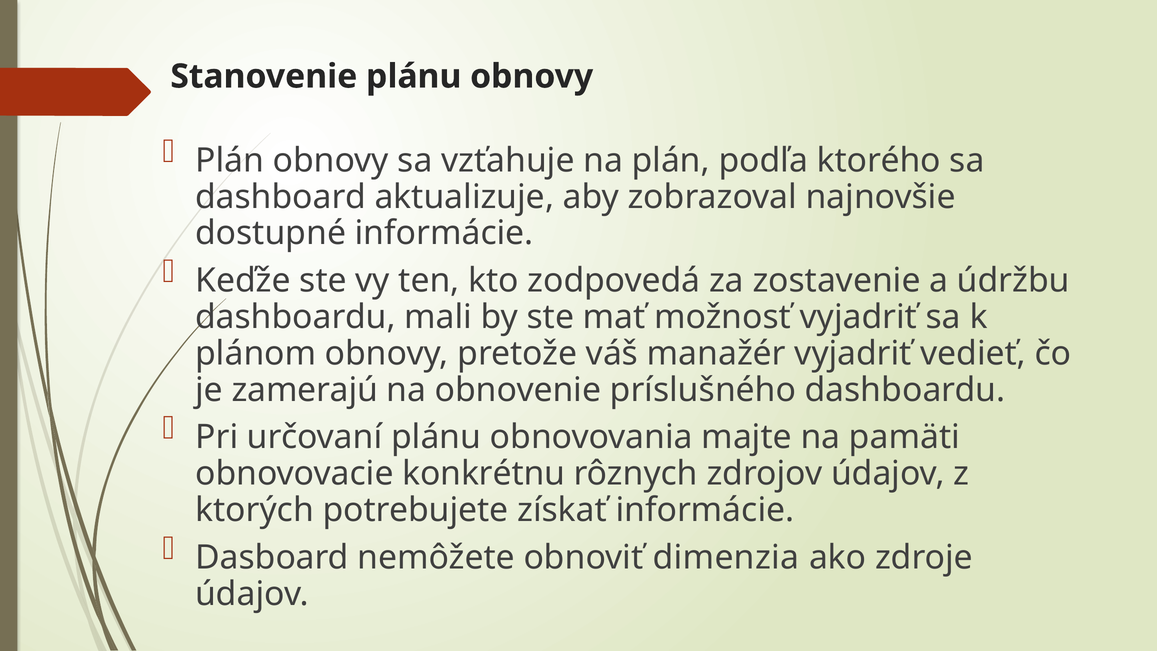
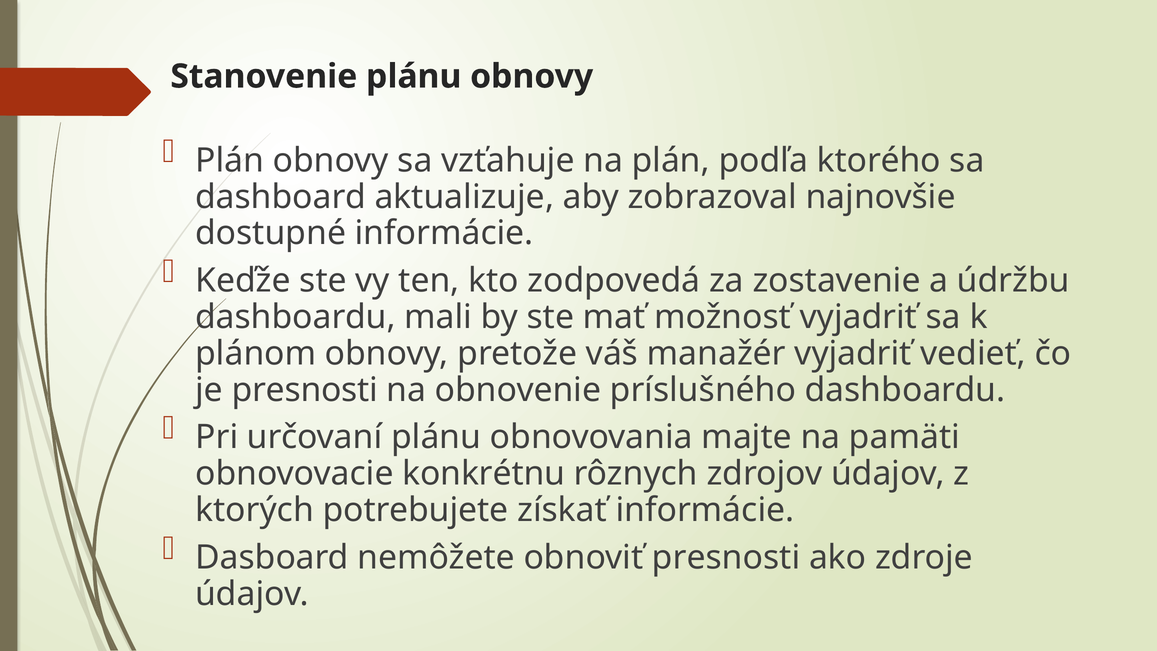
je zamerajú: zamerajú -> presnosti (305, 390)
obnoviť dimenzia: dimenzia -> presnosti (726, 557)
